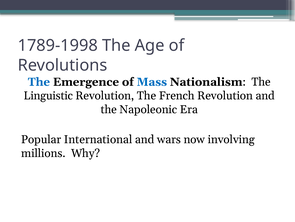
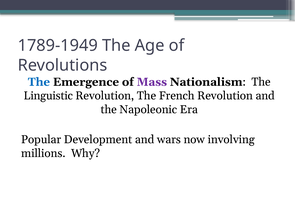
1789-1998: 1789-1998 -> 1789-1949 (58, 45)
Mass colour: blue -> purple (152, 82)
International: International -> Development (98, 139)
